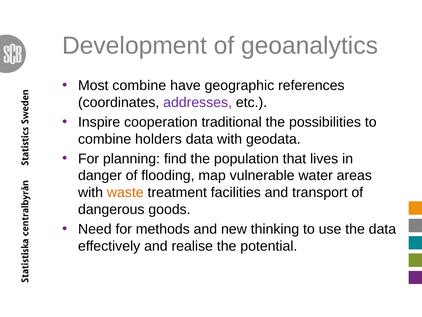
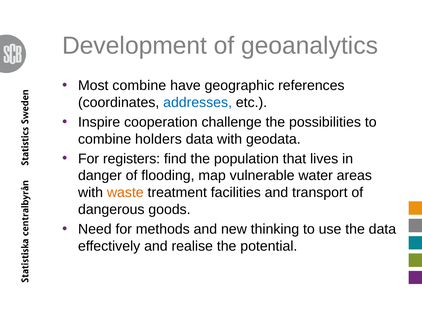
addresses colour: purple -> blue (198, 102)
traditional: traditional -> challenge (232, 122)
planning: planning -> registers (132, 159)
